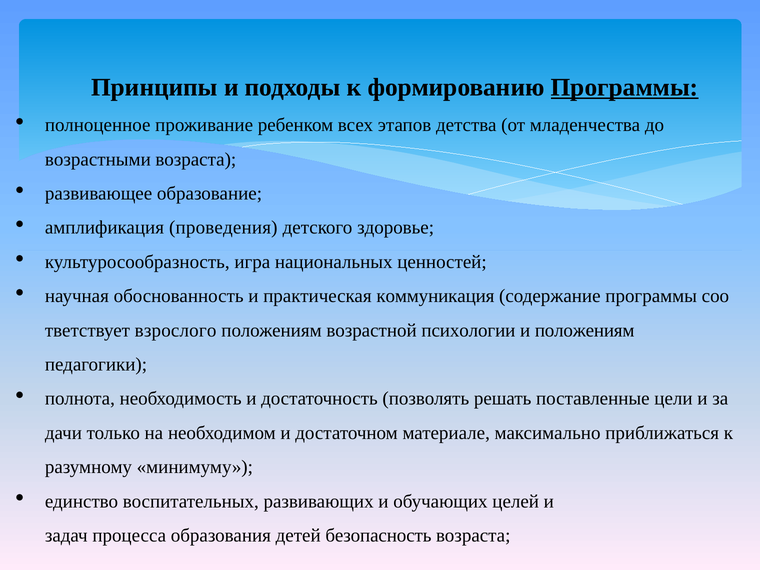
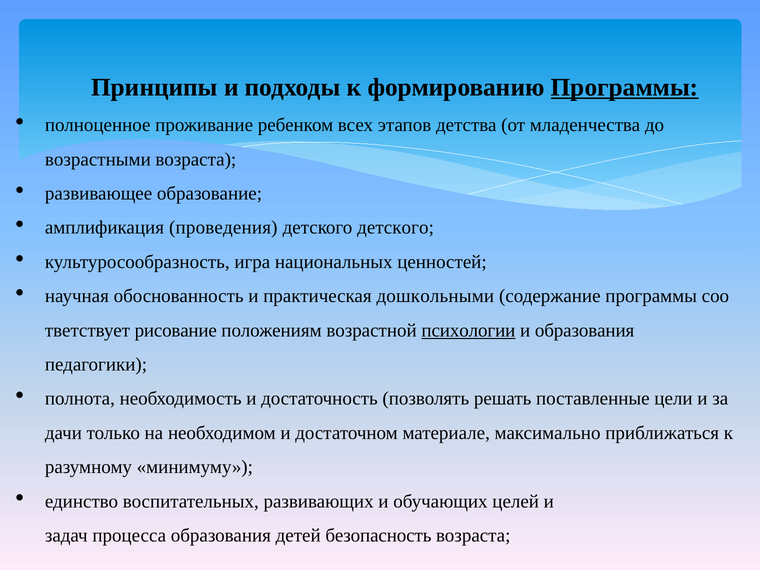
детского здоровье: здоровье -> детского (396, 228)
коммуникация: коммуникация -> дошкольными (435, 296)
взрослого: взрослого -> рисование (176, 330)
психологии underline: none -> present (468, 330)
и положениям: положениям -> образования (585, 330)
